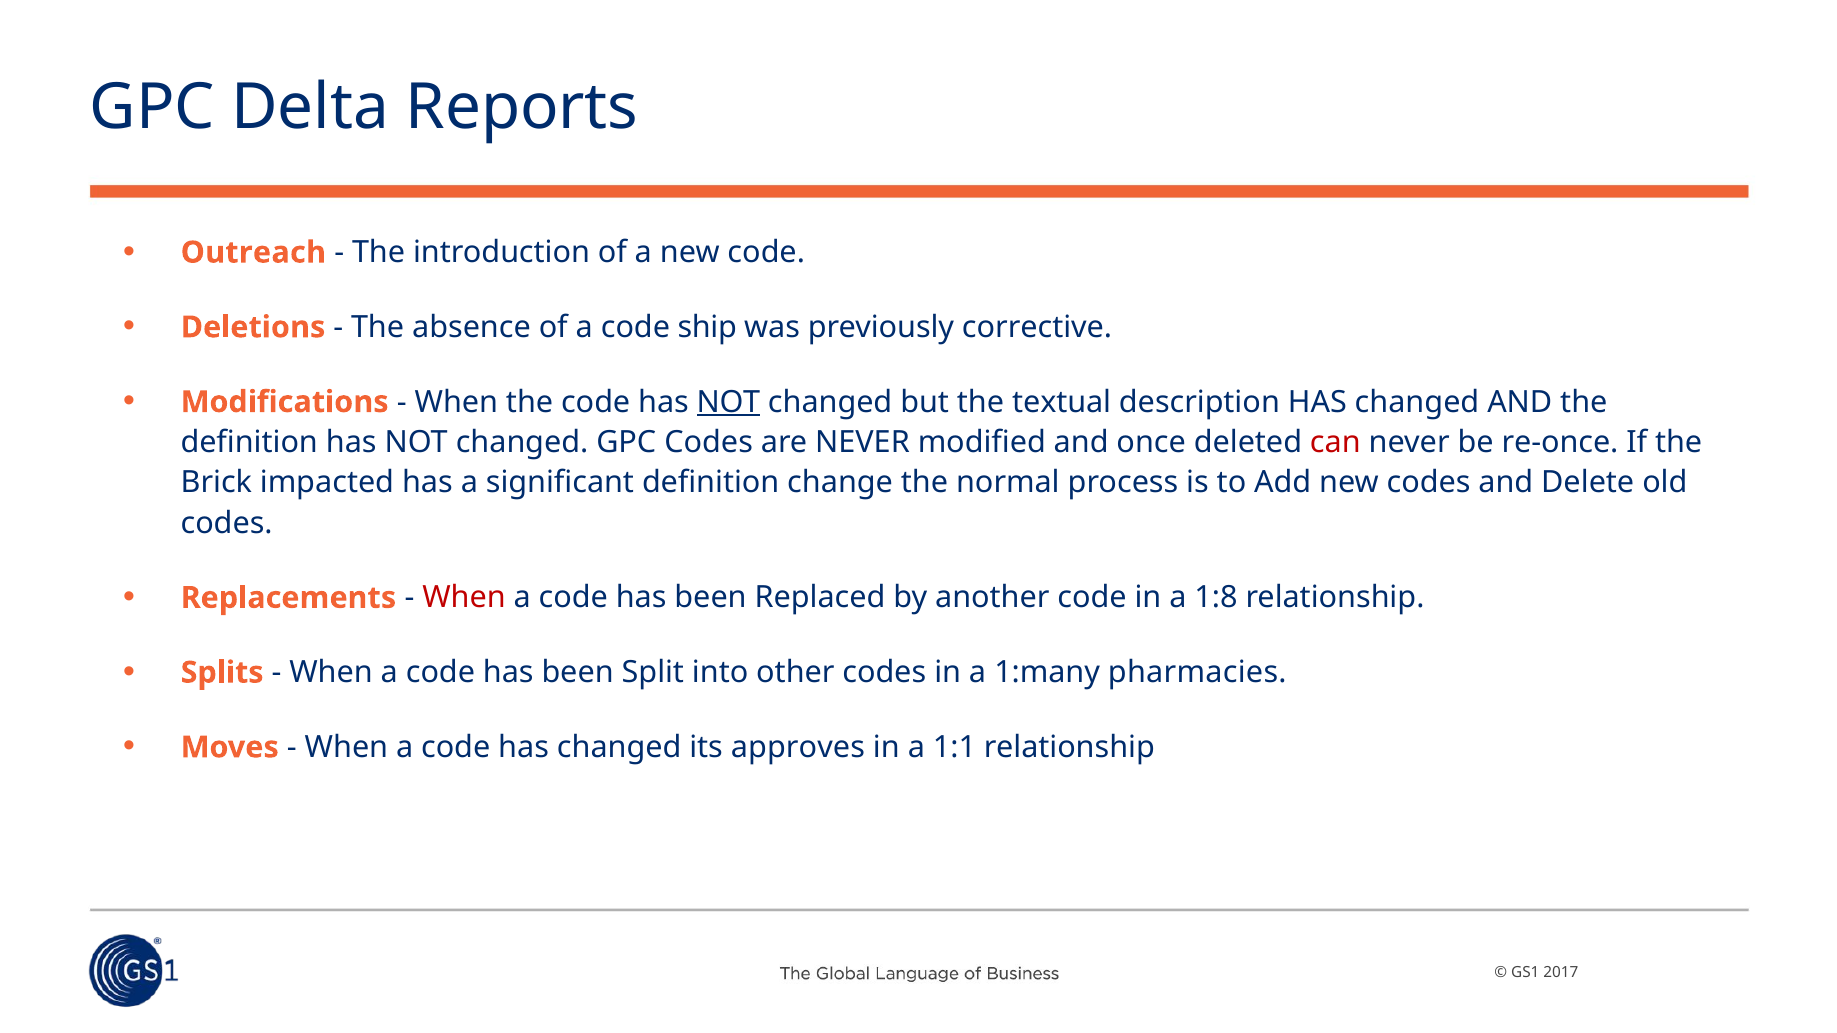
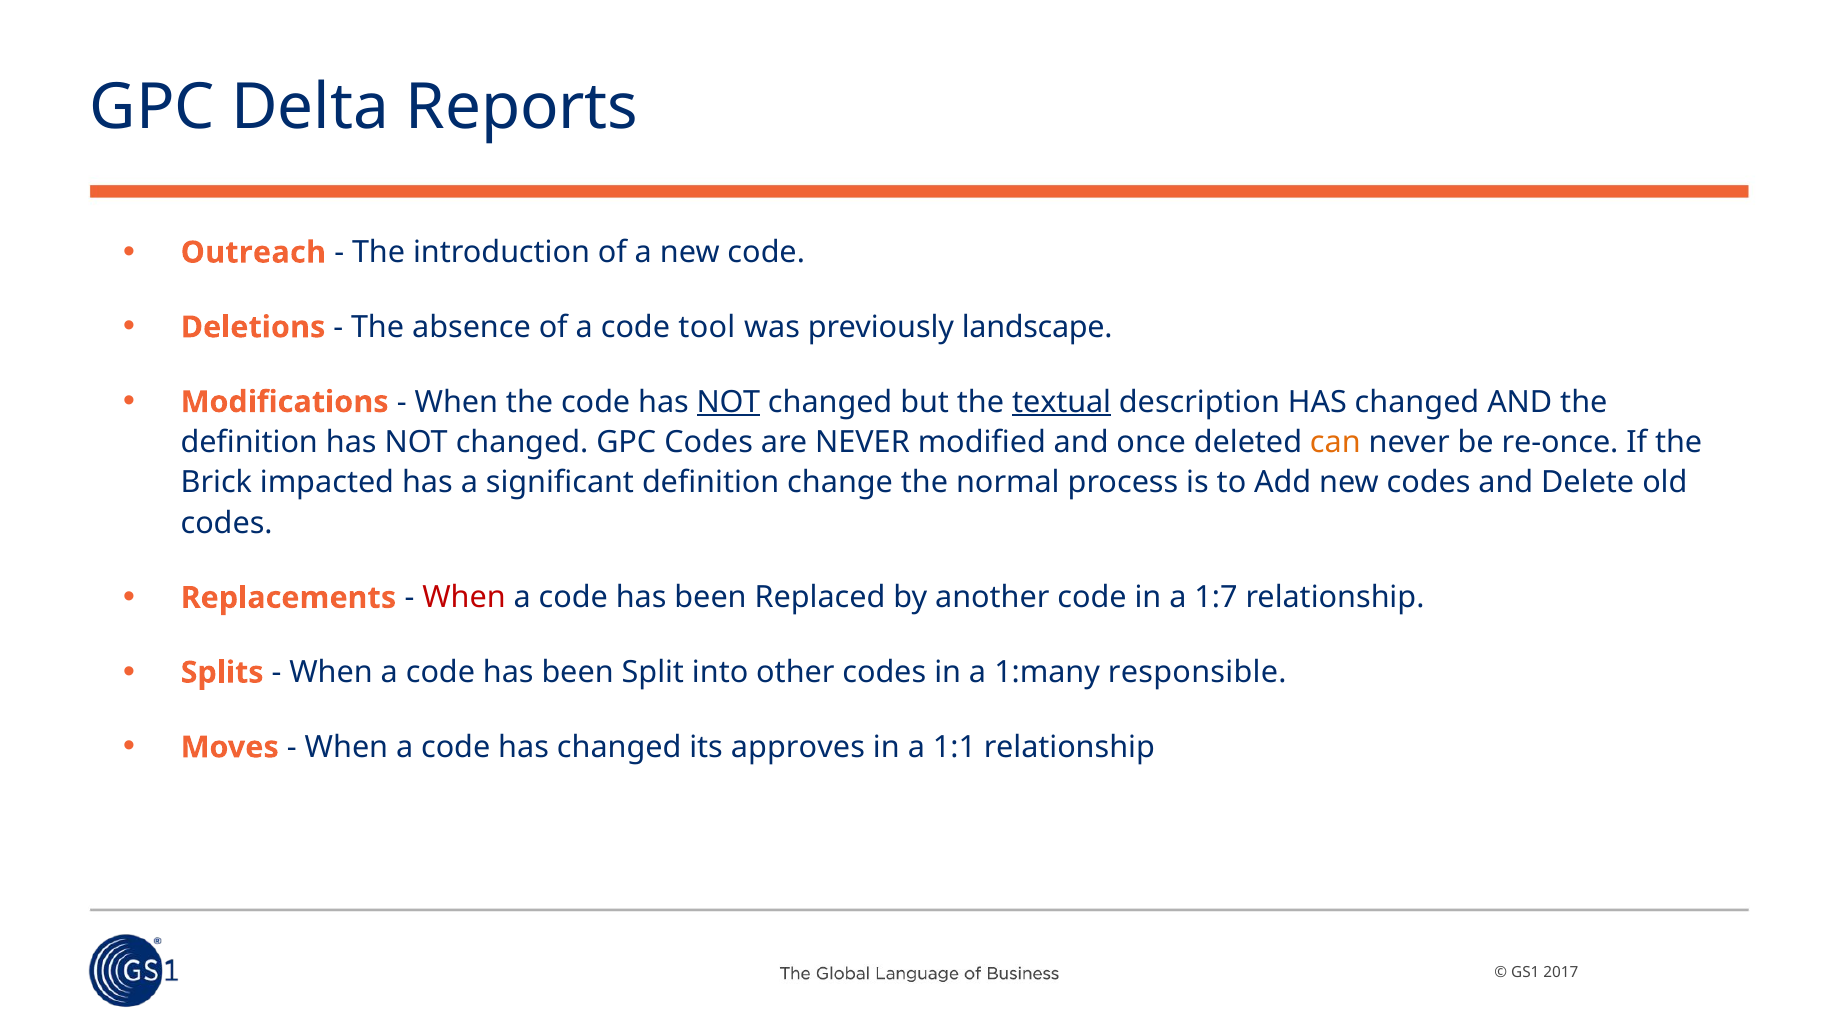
ship: ship -> tool (707, 327)
corrective: corrective -> landscape (1037, 327)
textual underline: none -> present (1062, 402)
can colour: red -> orange (1335, 443)
1:8: 1:8 -> 1:7 (1216, 598)
pharmacies: pharmacies -> responsible (1197, 673)
